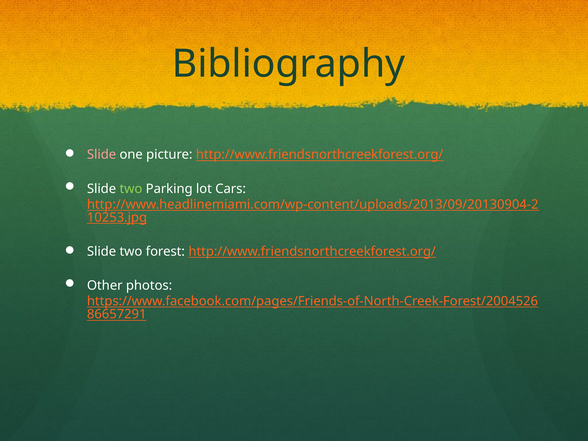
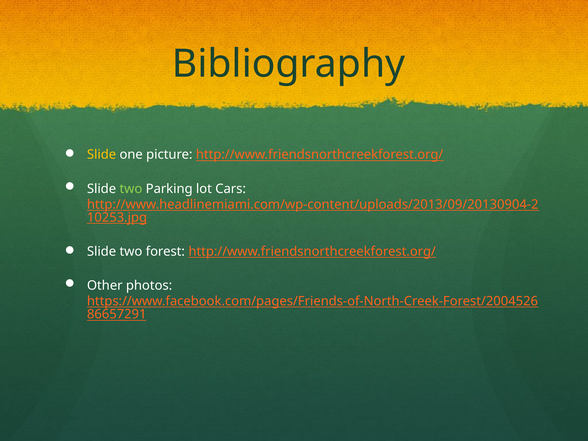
Slide colour: pink -> yellow (102, 155)
